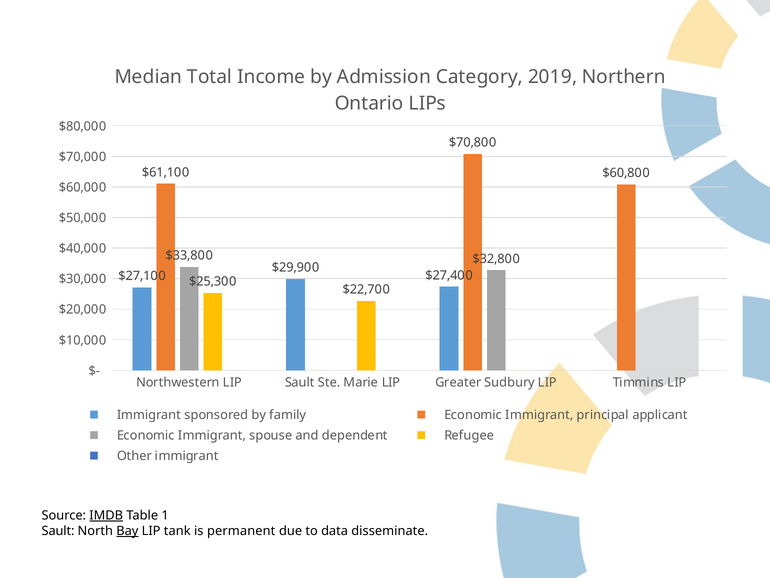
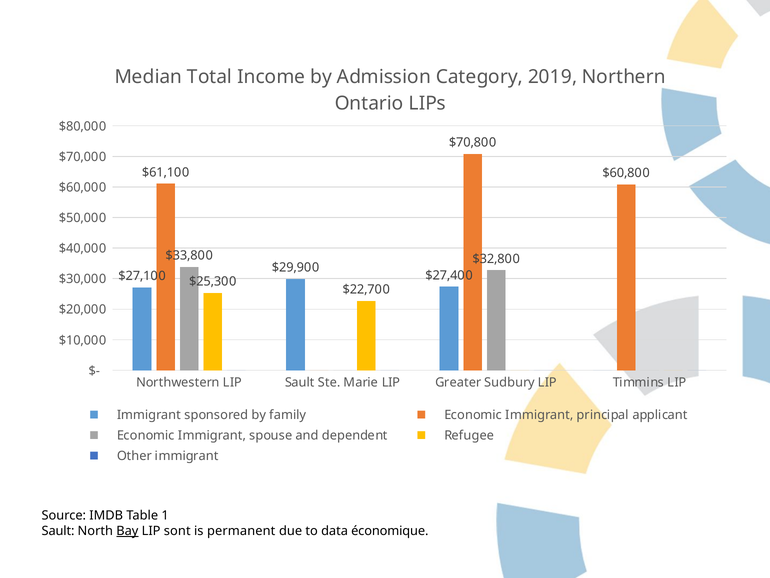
IMDB underline: present -> none (106, 515)
tank: tank -> sont (177, 530)
disseminate: disseminate -> économique (390, 530)
